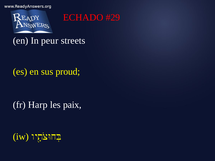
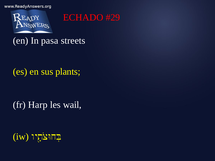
peur: peur -> pasa (50, 41)
proud: proud -> plants (68, 72)
paix: paix -> wail (72, 105)
